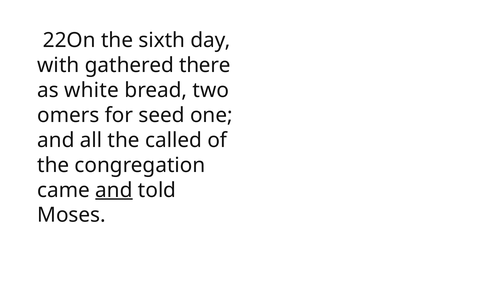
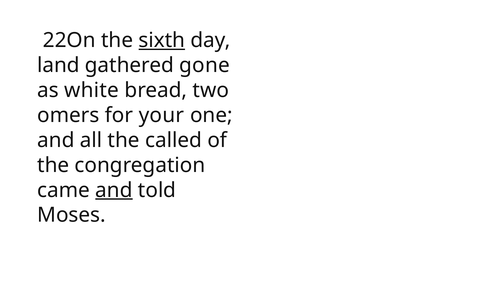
sixth underline: none -> present (162, 40)
with: with -> land (58, 65)
there: there -> gone (205, 65)
seed: seed -> your (161, 115)
